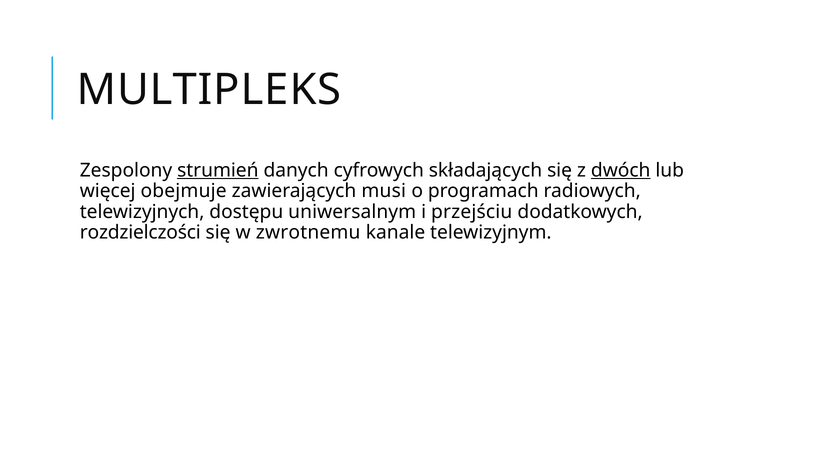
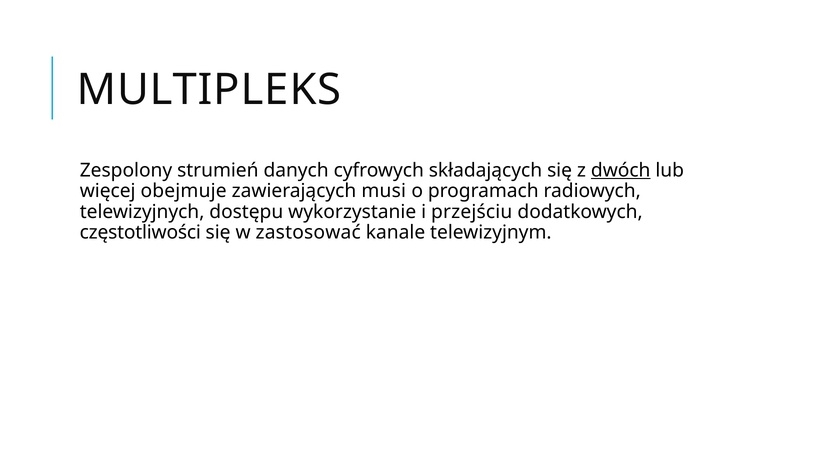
strumień underline: present -> none (218, 171)
uniwersalnym: uniwersalnym -> wykorzystanie (352, 212)
rozdzielczości: rozdzielczości -> częstotliwości (140, 233)
zwrotnemu: zwrotnemu -> zastosować (308, 233)
